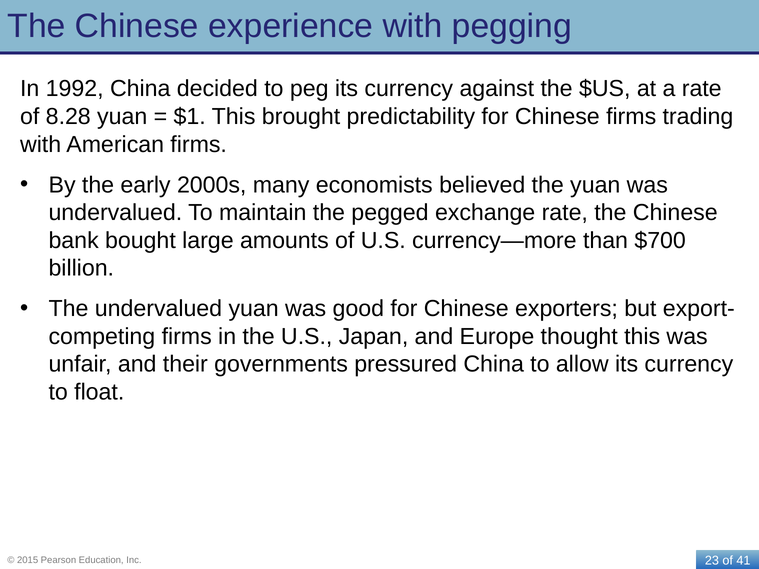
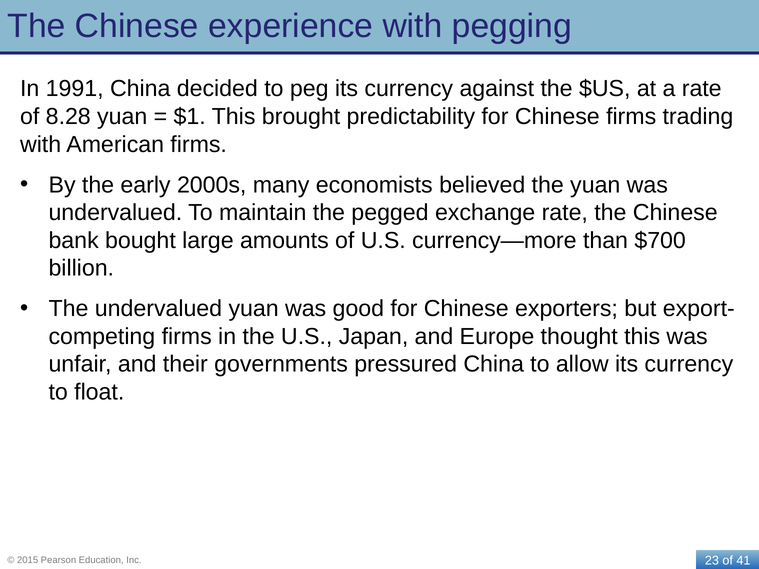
1992: 1992 -> 1991 (75, 89)
